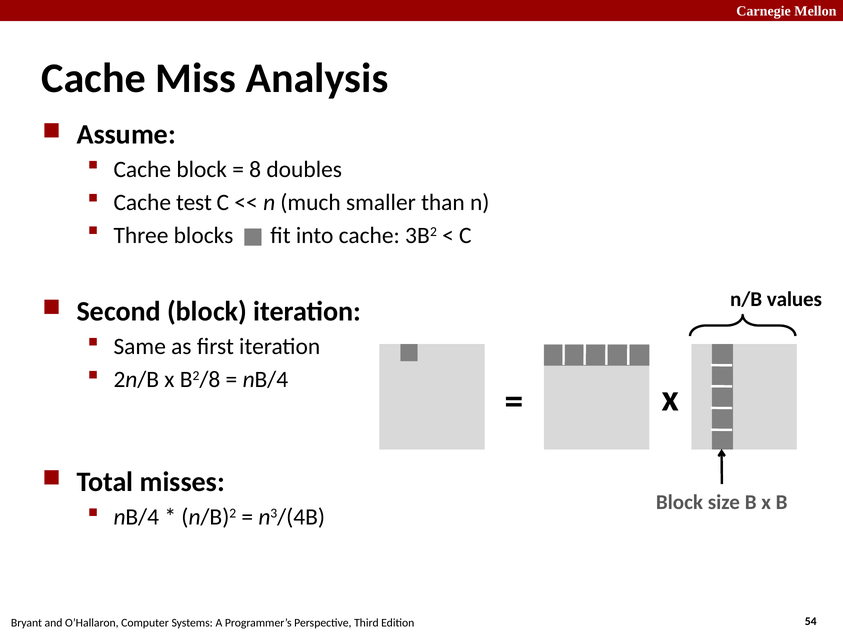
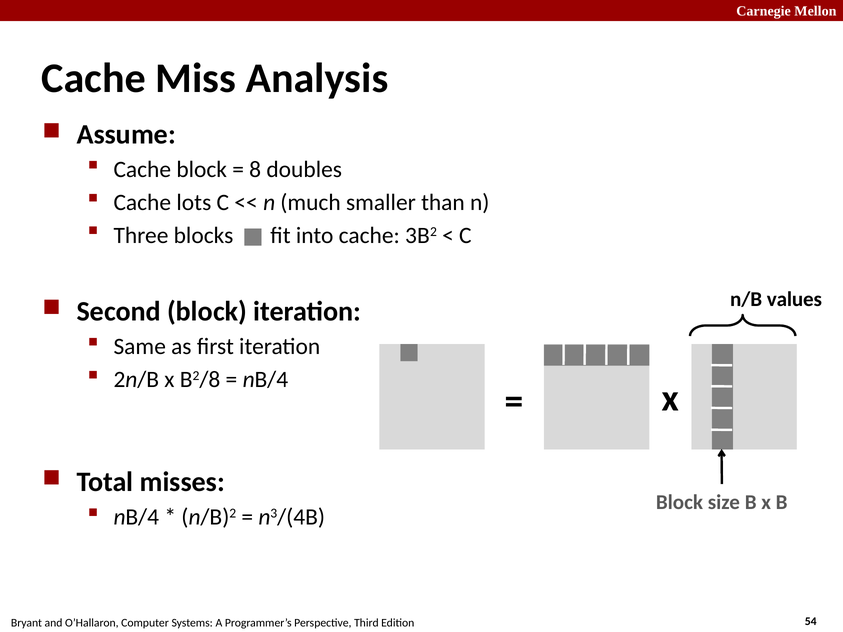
test: test -> lots (194, 203)
